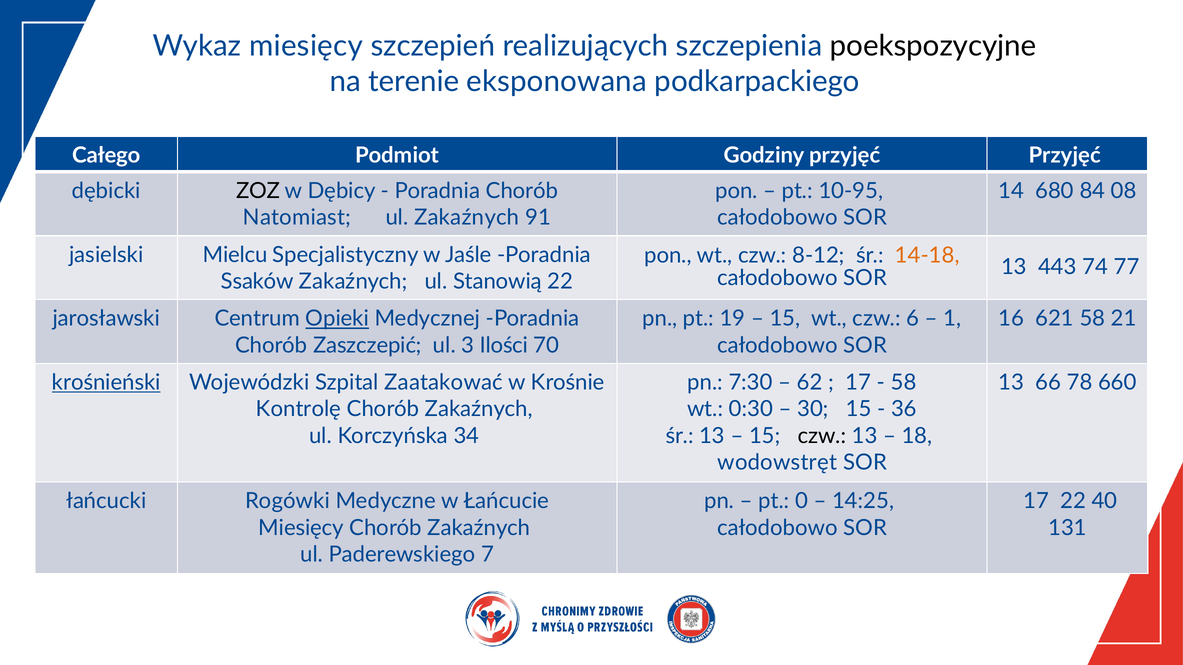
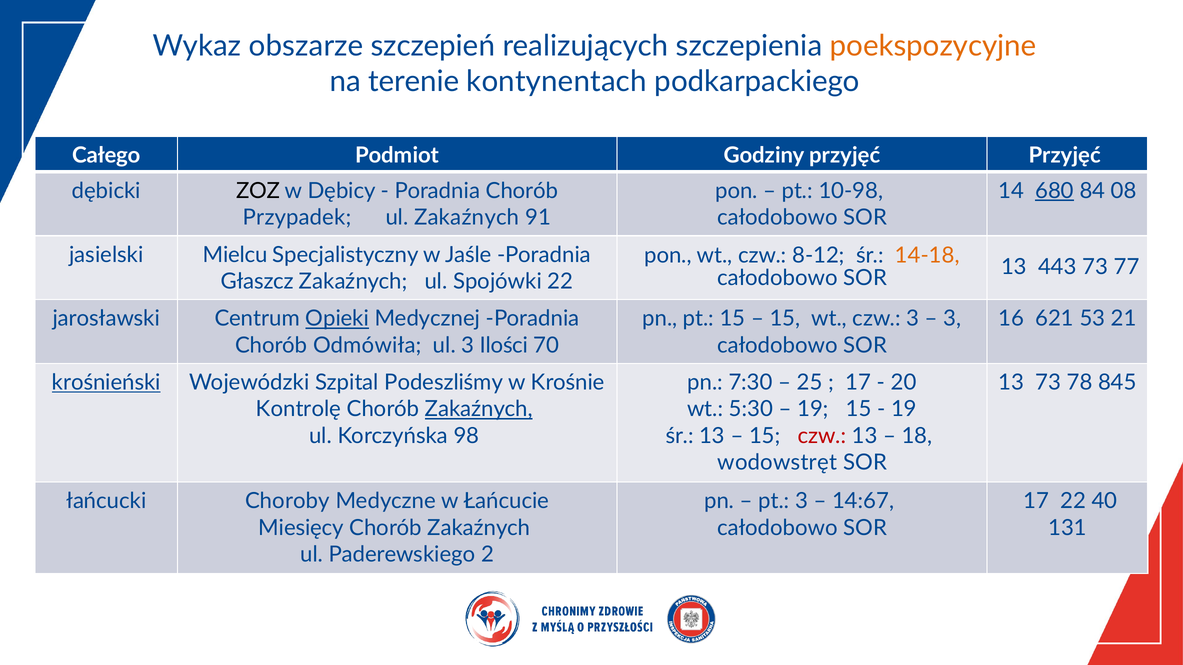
Wykaz miesięcy: miesięcy -> obszarze (306, 46)
poekspozycyjne colour: black -> orange (933, 46)
eksponowana: eksponowana -> kontynentach (557, 82)
10-95: 10-95 -> 10-98 (851, 191)
680 underline: none -> present (1055, 191)
Natomiast: Natomiast -> Przypadek (297, 218)
443 74: 74 -> 73 (1095, 267)
Ssaków: Ssaków -> Głaszcz (257, 282)
Stanowią: Stanowią -> Spojówki (497, 282)
pt 19: 19 -> 15 (732, 319)
czw 6: 6 -> 3 (913, 319)
1: 1 -> 3 (952, 319)
621 58: 58 -> 53 (1092, 319)
Zaszczepić: Zaszczepić -> Odmówiła (367, 345)
Zaatakować: Zaatakować -> Podeszliśmy (444, 383)
62: 62 -> 25 (810, 383)
58: 58 -> 20 (904, 383)
13 66: 66 -> 73 (1048, 383)
660: 660 -> 845 (1117, 383)
Zakaźnych underline: none -> present (479, 409)
0:30: 0:30 -> 5:30 (751, 409)
30: 30 -> 19 (813, 409)
36: 36 -> 19 (904, 409)
34: 34 -> 98 (466, 436)
czw colour: black -> red (822, 436)
Rogówki: Rogówki -> Choroby (287, 501)
pt 0: 0 -> 3 (801, 501)
14:25: 14:25 -> 14:67 (863, 501)
7: 7 -> 2 (487, 555)
